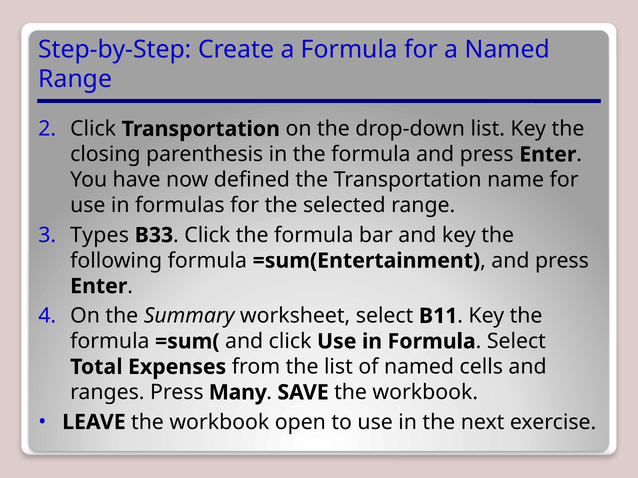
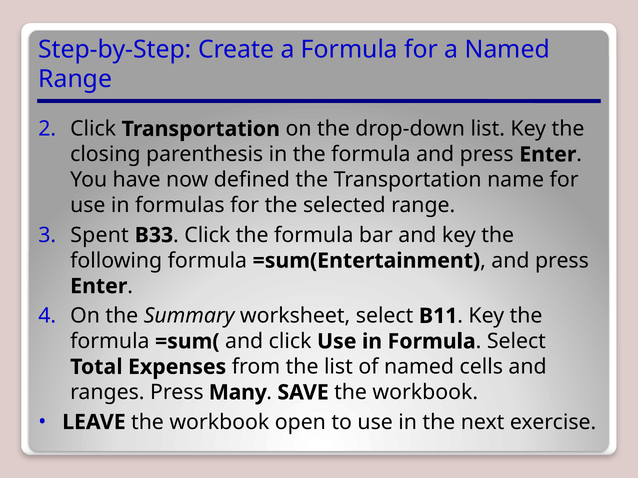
Types: Types -> Spent (100, 235)
